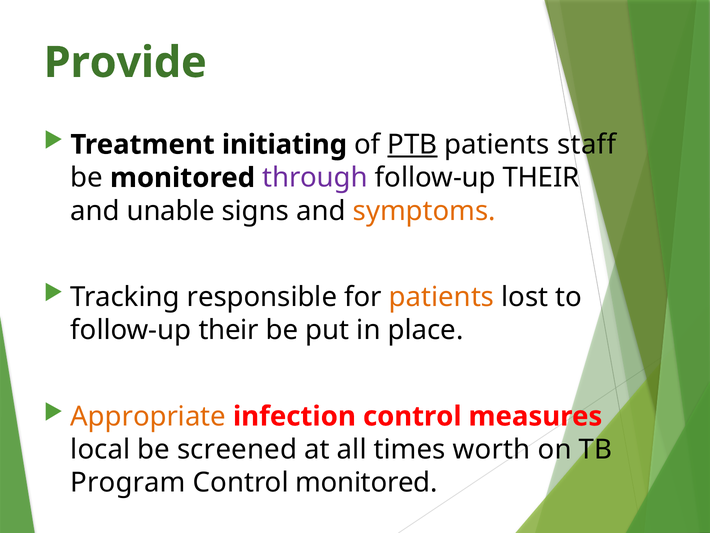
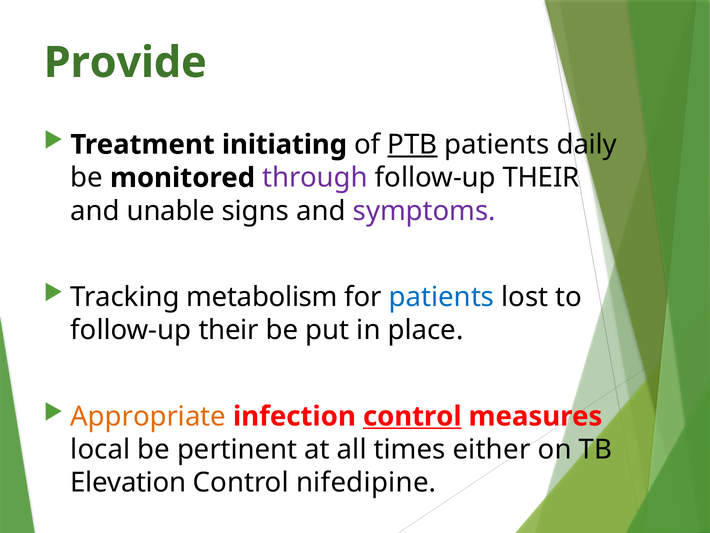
staff: staff -> daily (587, 144)
symptoms colour: orange -> purple (424, 211)
responsible: responsible -> metabolism (262, 297)
patients colour: orange -> blue (442, 297)
control underline: none -> present (412, 416)
screened: screened -> pertinent (237, 449)
worth: worth -> either (492, 449)
Program: Program -> Elevation (128, 482)
Control monitored: monitored -> nifedipine (366, 482)
